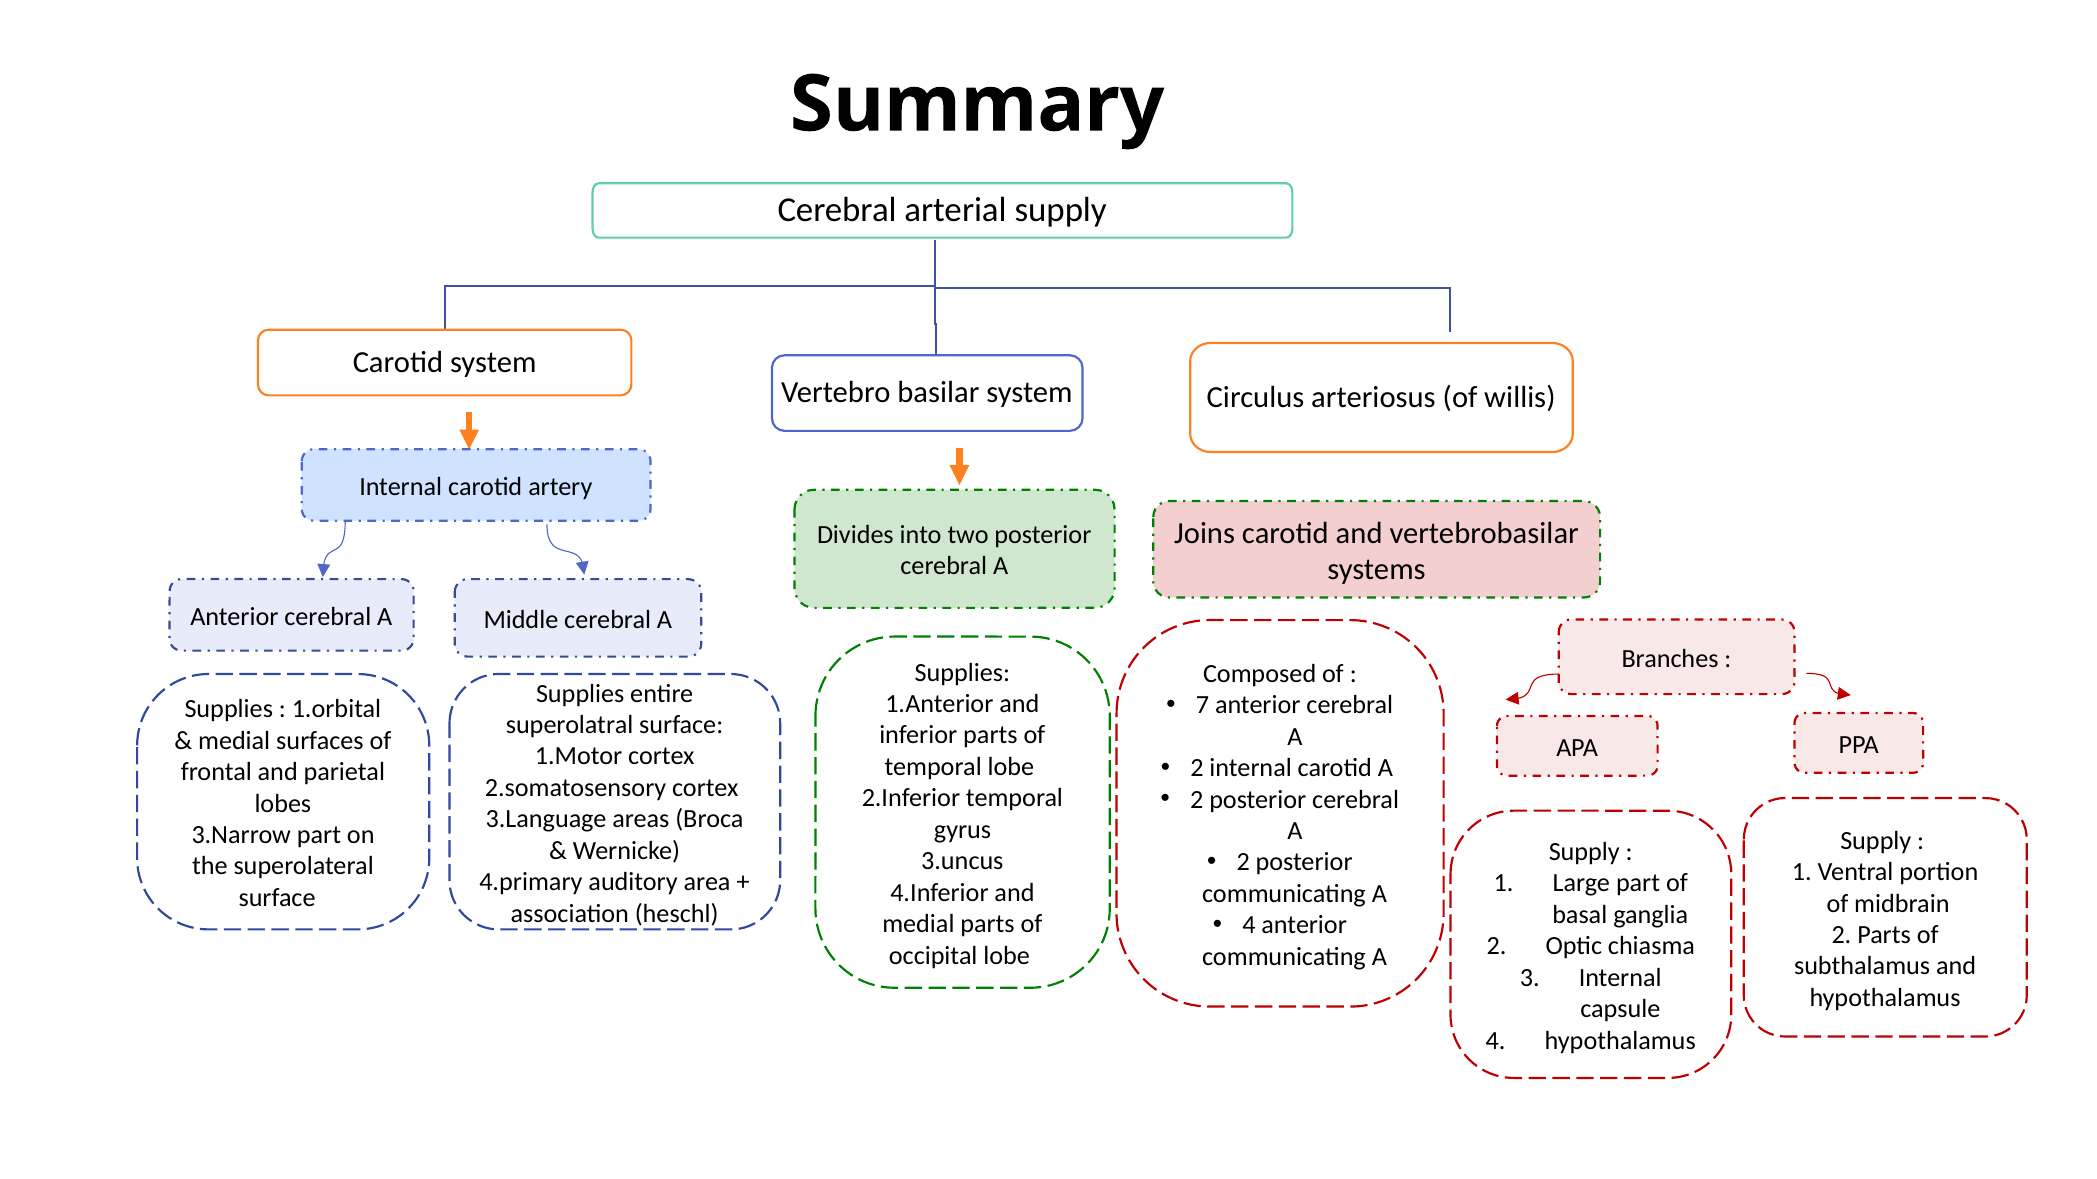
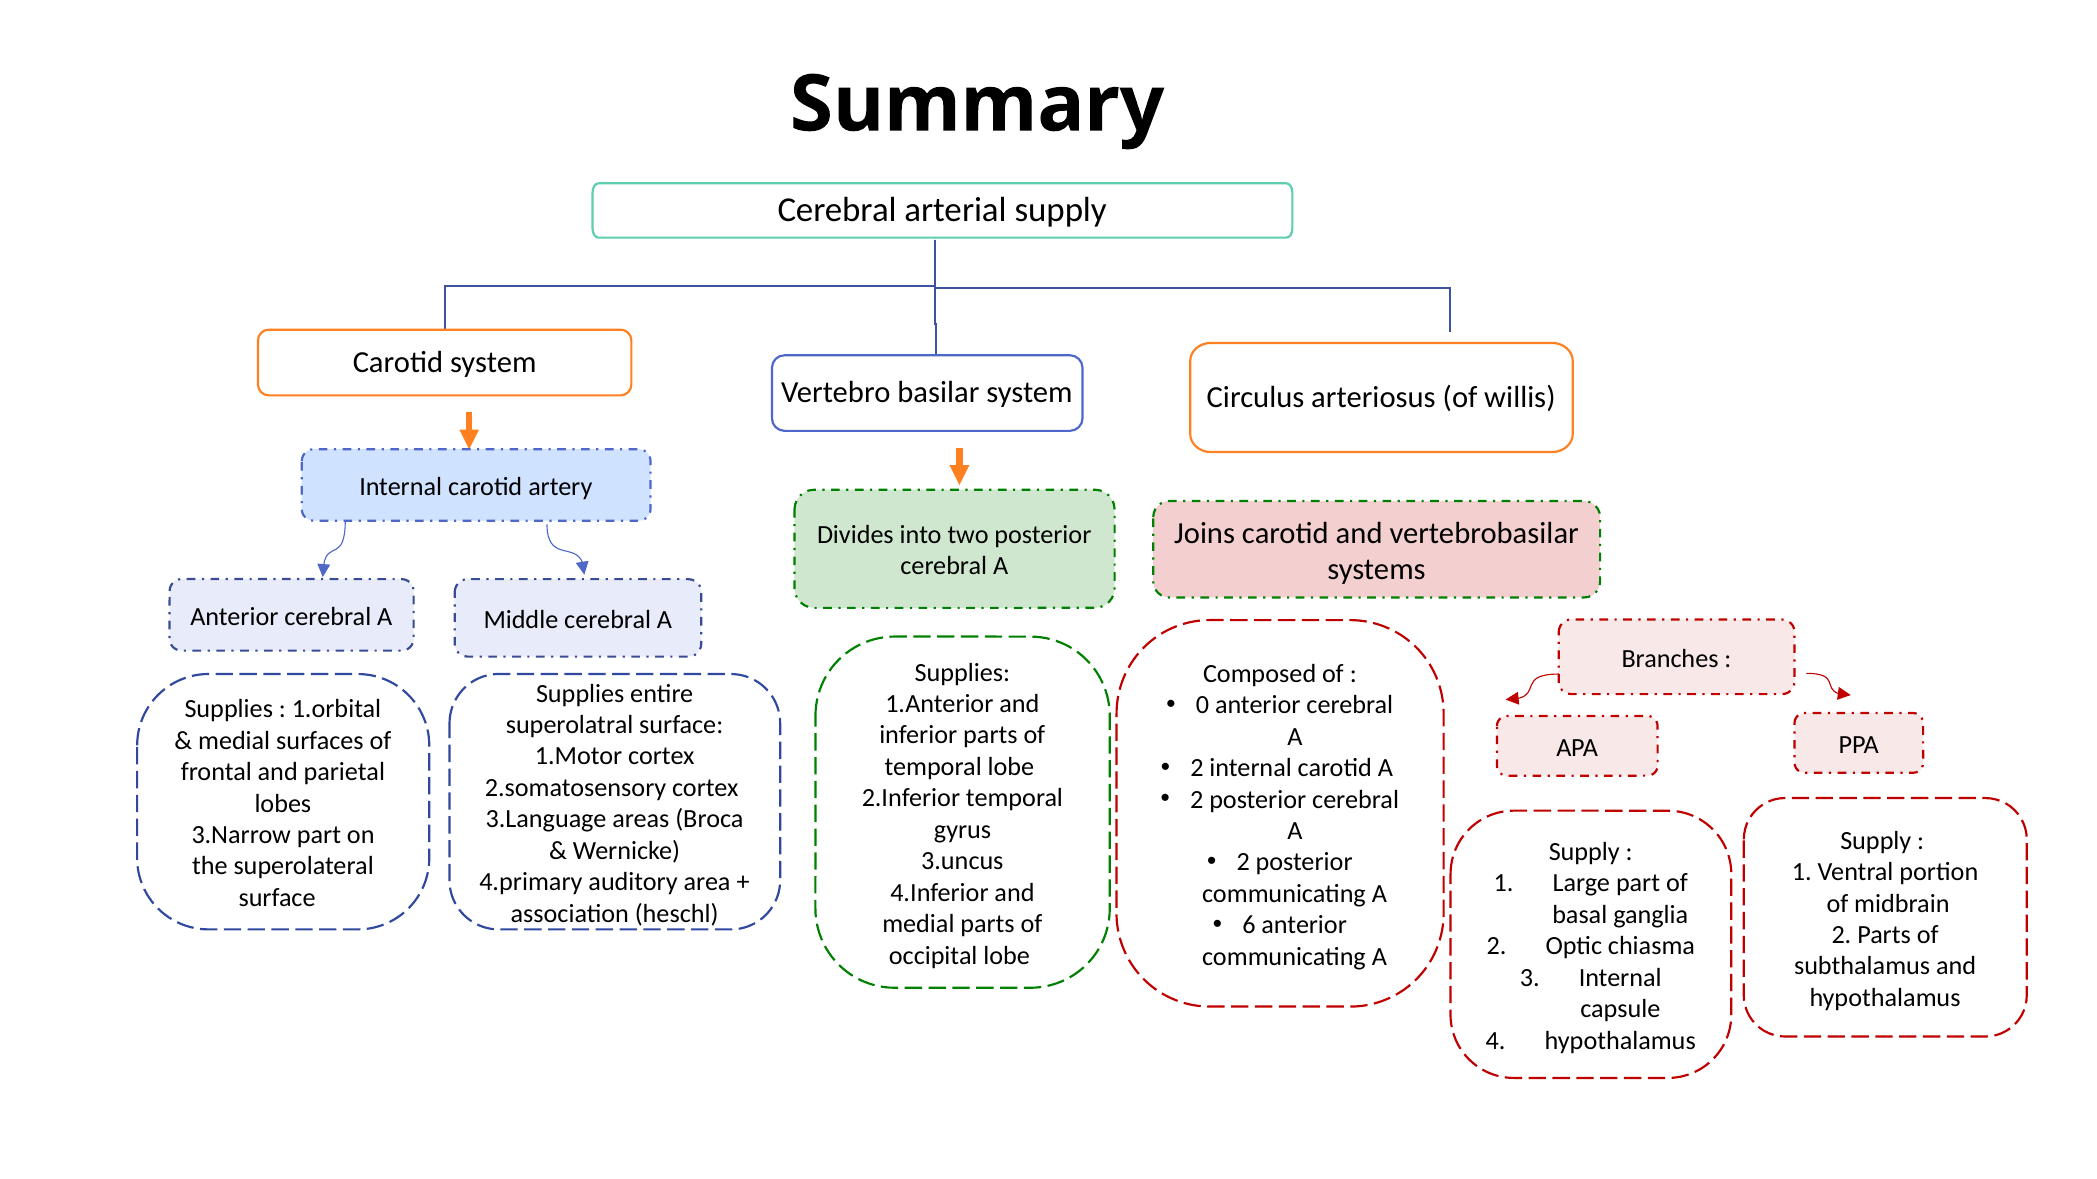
7: 7 -> 0 (1203, 705)
4: 4 -> 6 (1249, 926)
